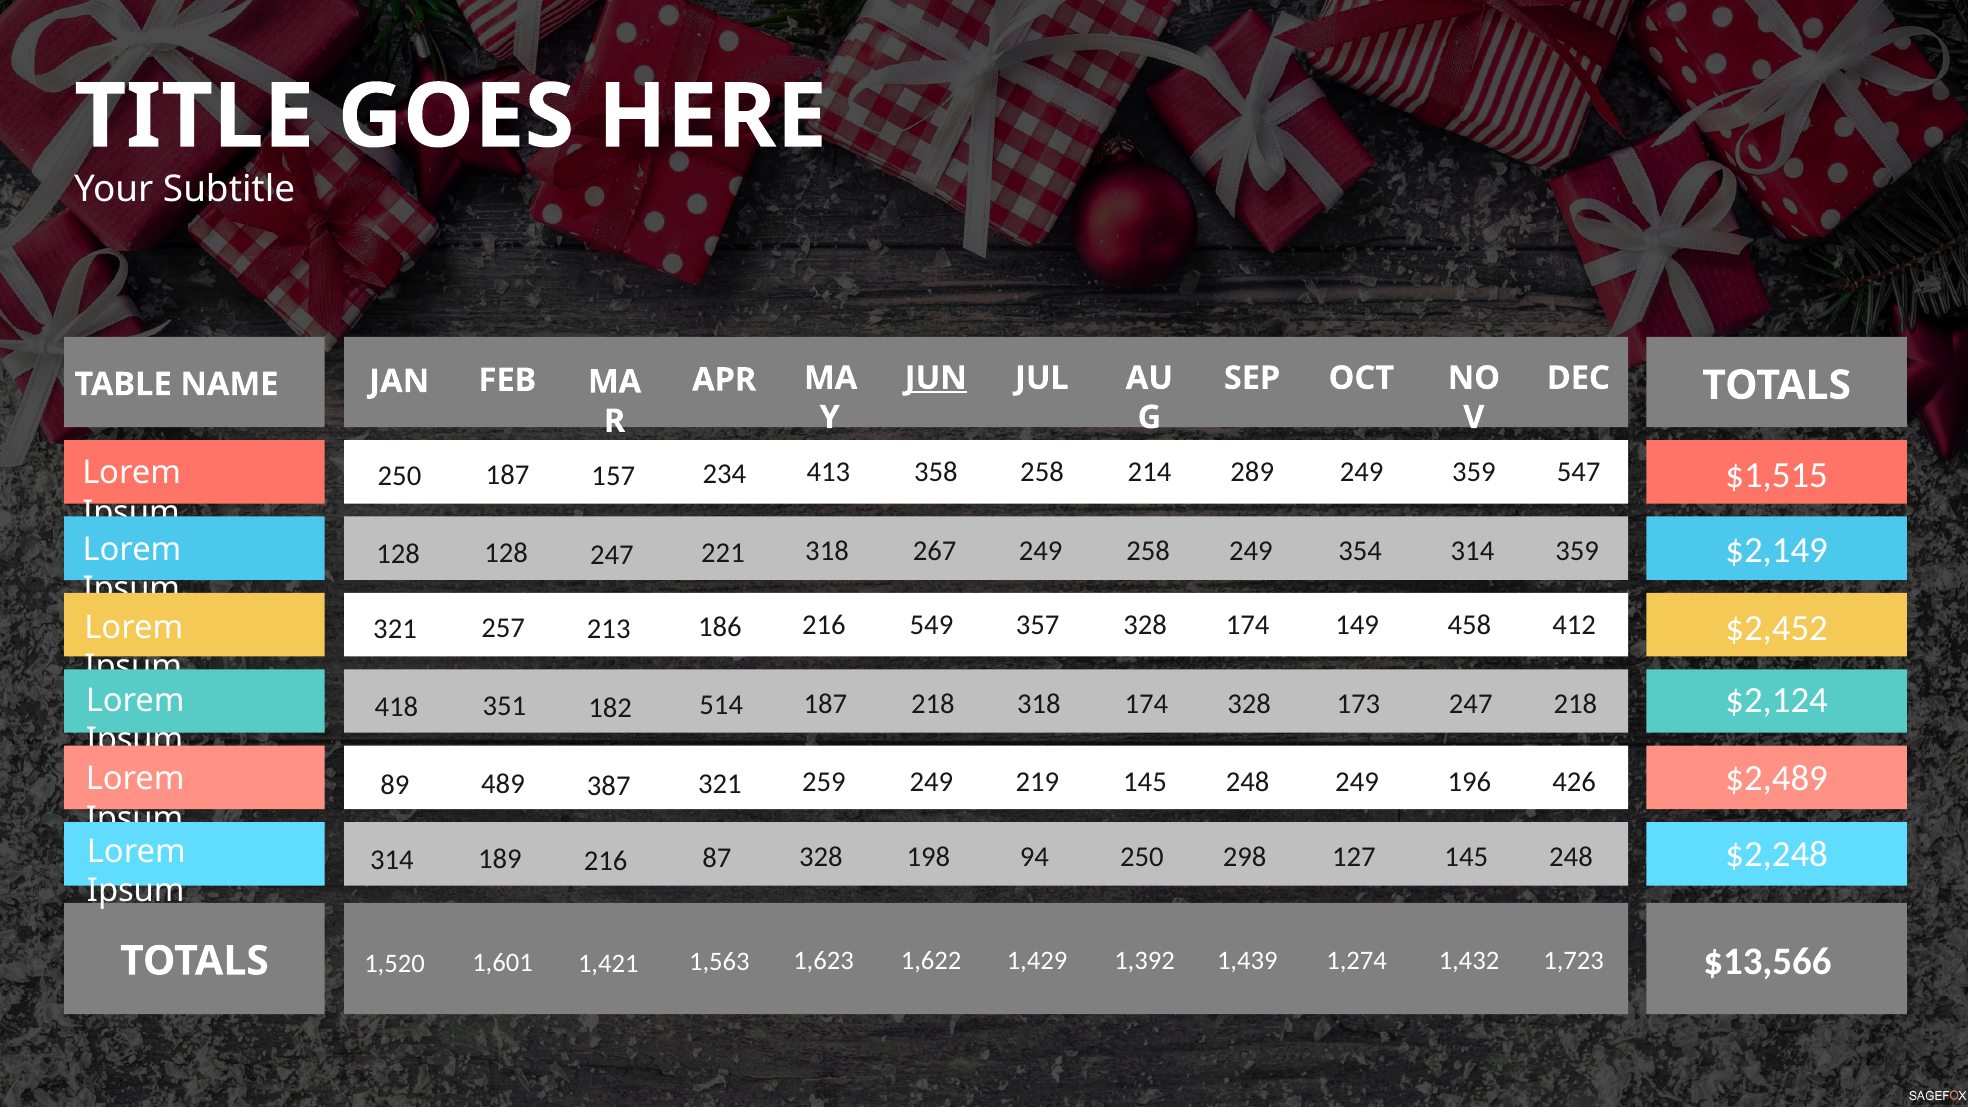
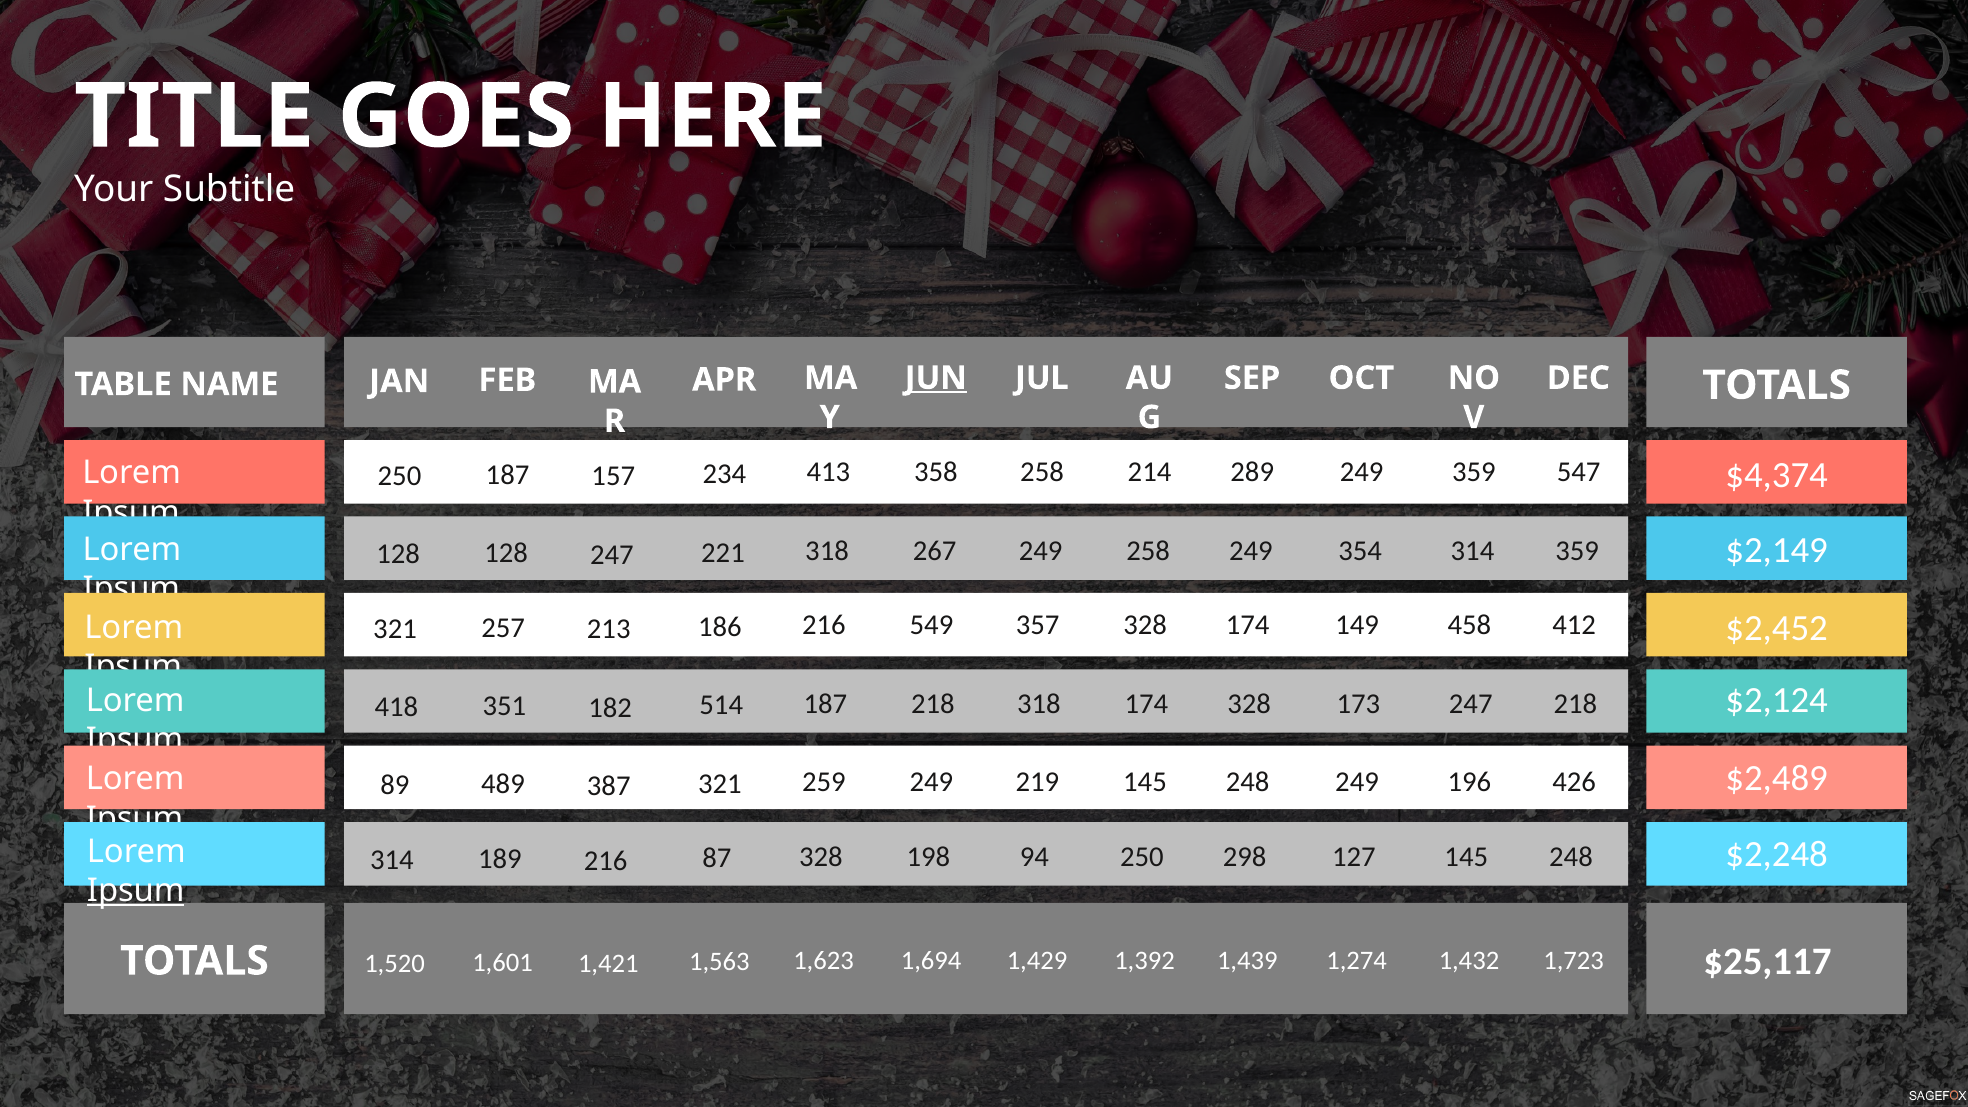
$1,515: $1,515 -> $4,374 (1777, 475)
Ipsum underline: none -> present (136, 891)
$13,566: $13,566 -> $25,117 (1767, 962)
1,622: 1,622 -> 1,694 (931, 960)
